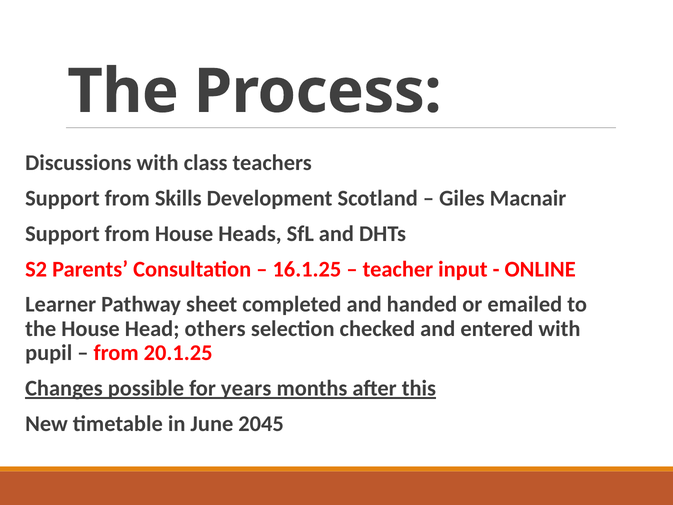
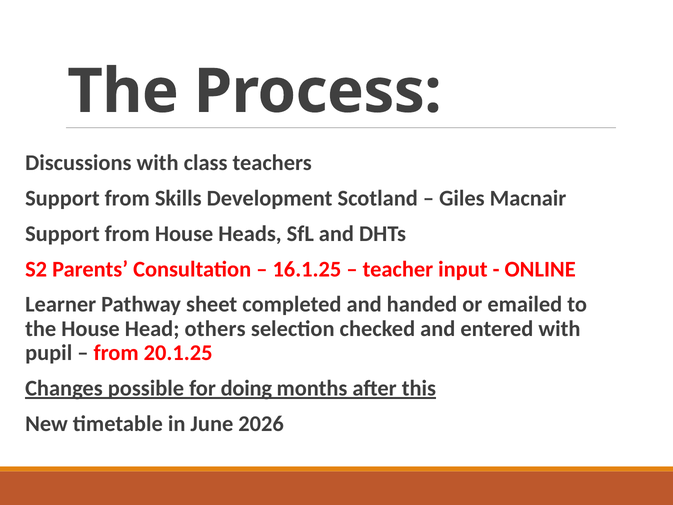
years: years -> doing (246, 388)
2045: 2045 -> 2026 (261, 424)
